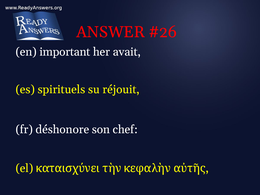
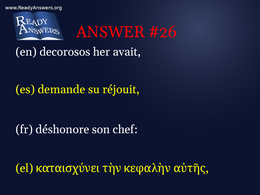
important: important -> decorosos (65, 52)
spirituels: spirituels -> demande (61, 89)
